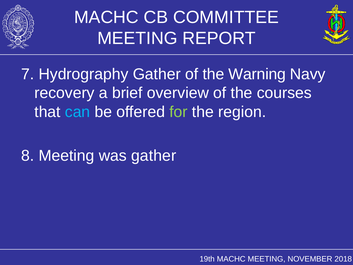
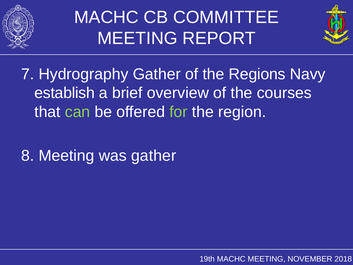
Warning: Warning -> Regions (257, 74)
recovery: recovery -> establish (65, 93)
can colour: light blue -> light green (78, 112)
